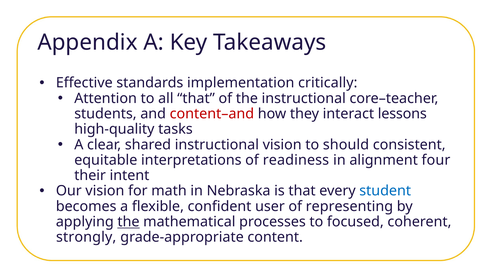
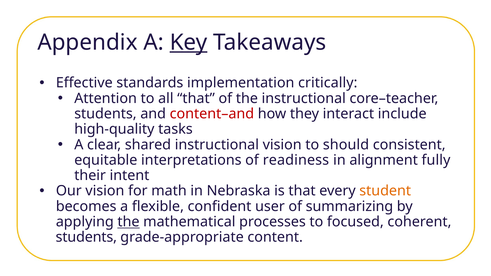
Key underline: none -> present (189, 42)
lessons: lessons -> include (402, 114)
four: four -> fully (436, 160)
student colour: blue -> orange (385, 191)
representing: representing -> summarizing (349, 207)
strongly: strongly -> students (86, 237)
